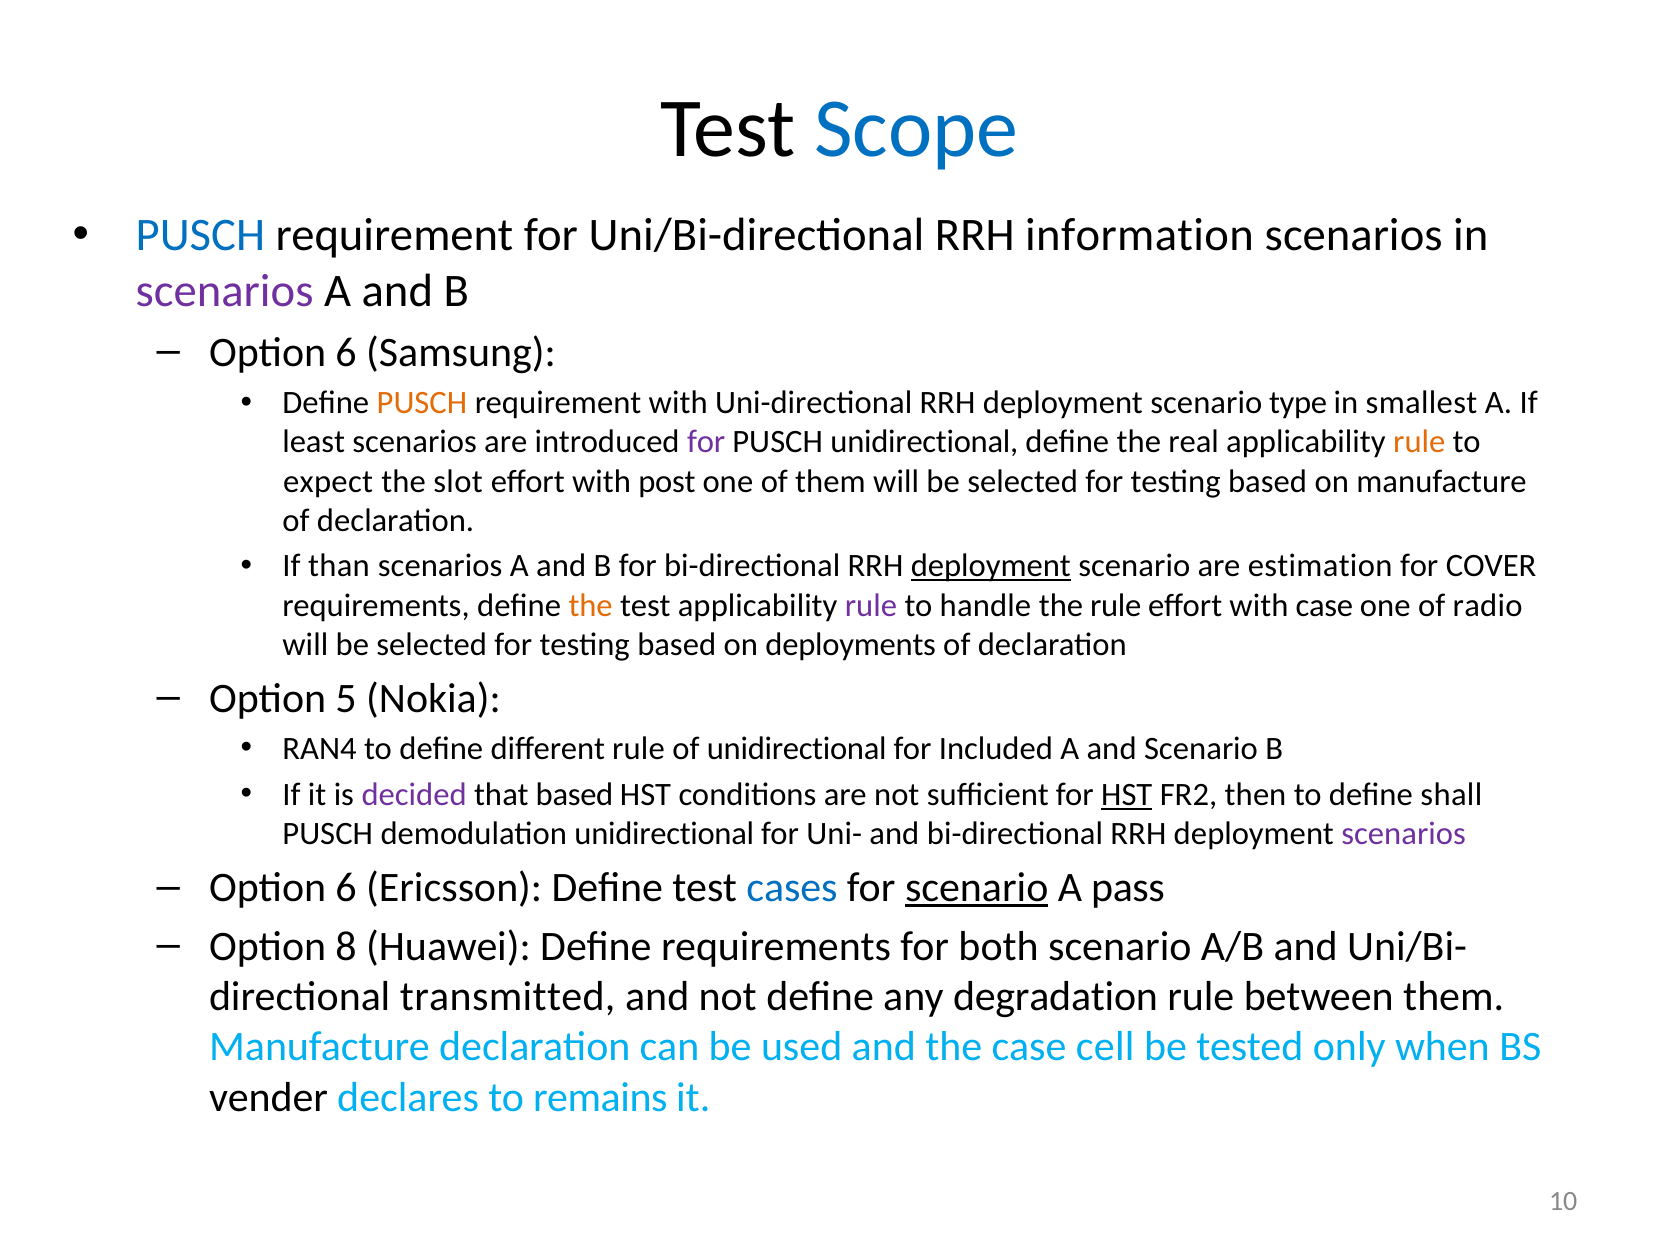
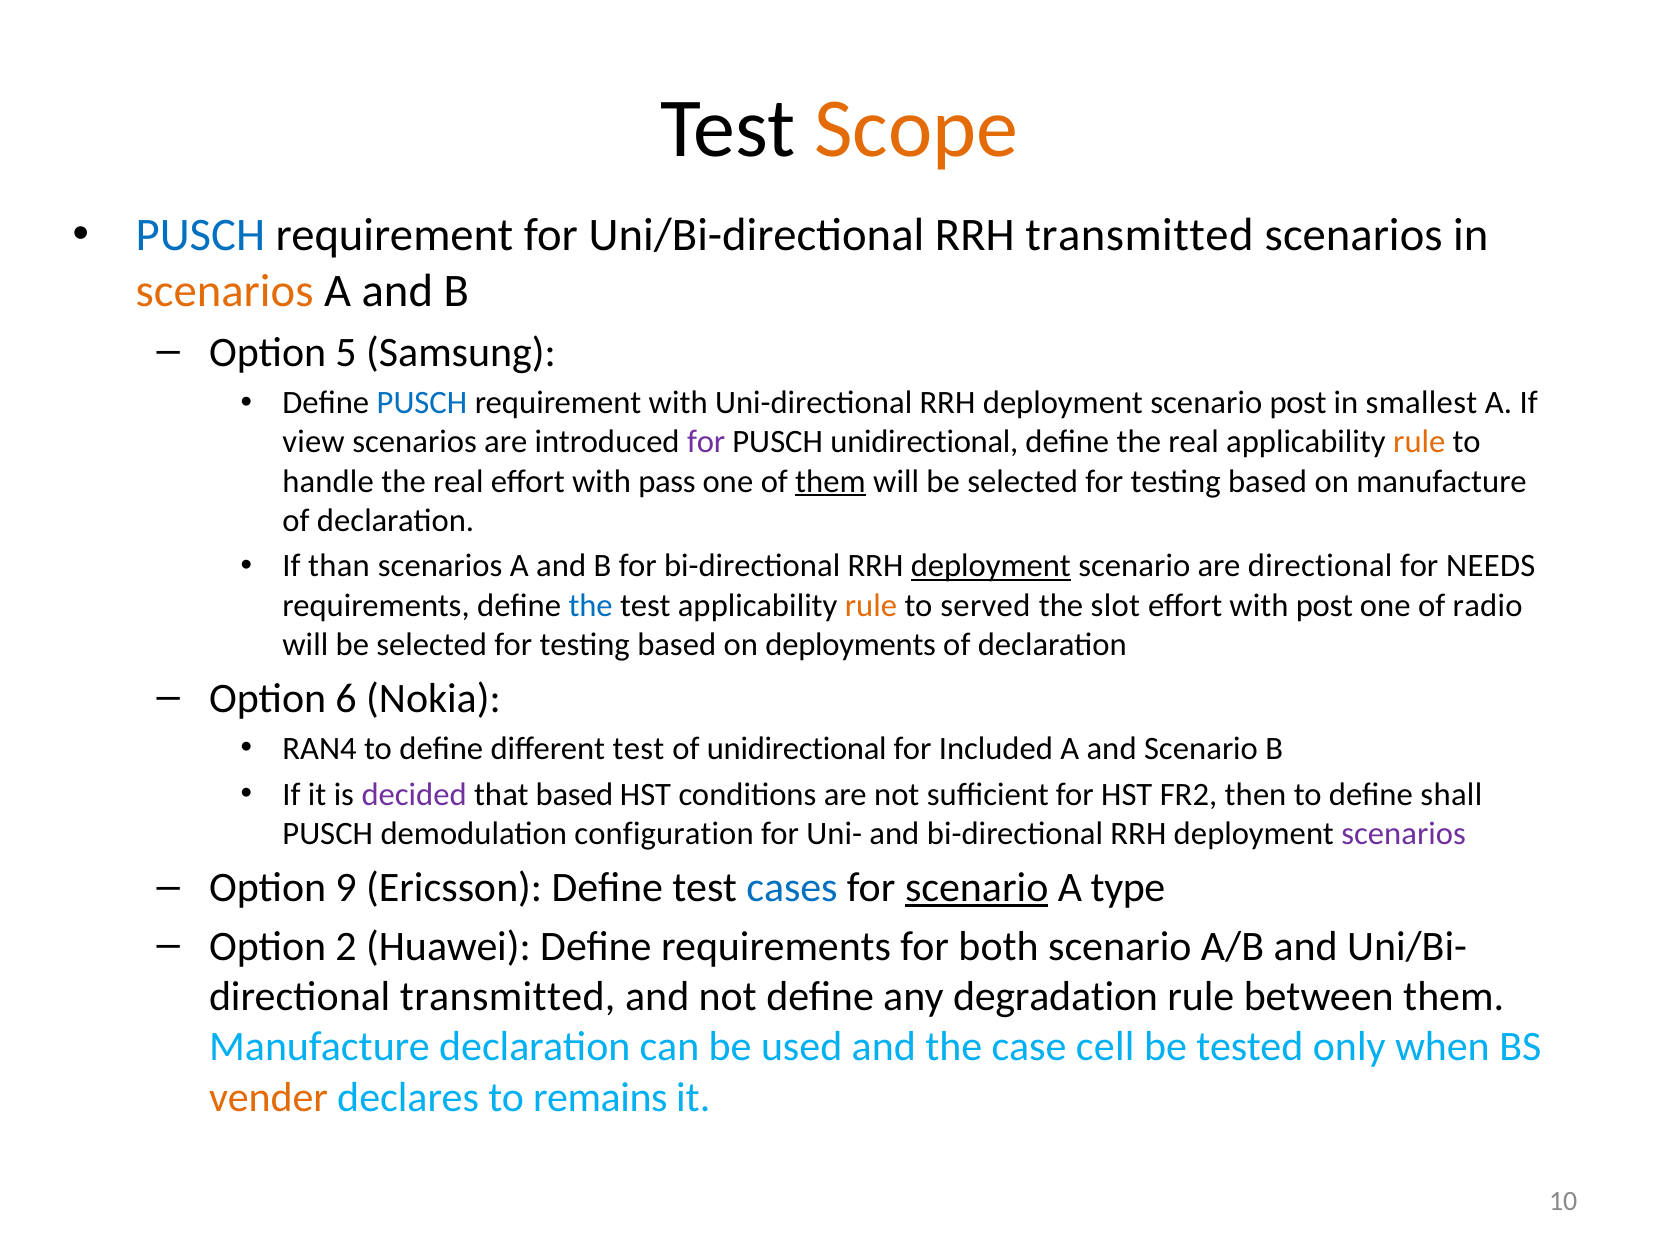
Scope colour: blue -> orange (916, 129)
RRH information: information -> transmitted (1139, 235)
scenarios colour: purple -> orange (225, 291)
6: 6 -> 5 (346, 353)
PUSCH colour: orange -> blue (422, 403)
scenario type: type -> post (1298, 403)
least: least -> view (314, 442)
expect: expect -> handle (328, 482)
slot: slot -> real (458, 482)
post: post -> pass (667, 482)
them underline: none -> present (830, 482)
are estimation: estimation -> directional (1320, 566)
COVER: COVER -> NEEDS (1491, 566)
the colour: orange -> blue (591, 606)
rule colour: purple -> orange (871, 606)
handle: handle -> served (985, 606)
the rule: rule -> slot (1115, 606)
with case: case -> post (1324, 606)
5: 5 -> 6 (346, 699)
different rule: rule -> test (638, 749)
HST underline: present -> none (1127, 795)
demodulation unidirectional: unidirectional -> configuration (664, 834)
6: 6 -> 9 (346, 888)
pass: pass -> type (1128, 888)
8: 8 -> 2 (346, 947)
vender colour: black -> orange (269, 1098)
